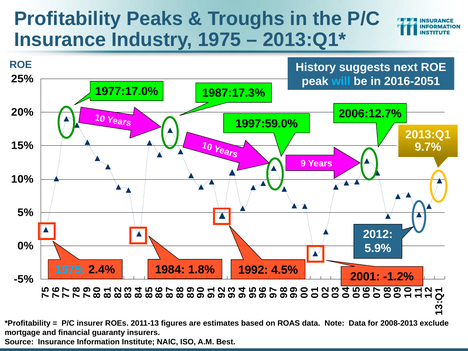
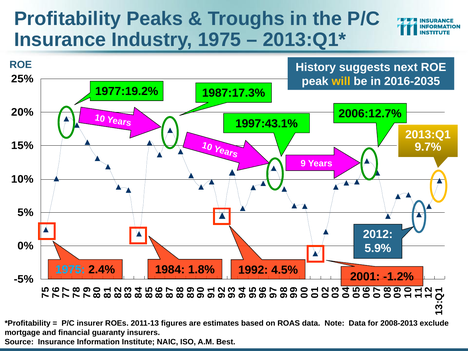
will colour: light blue -> yellow (341, 81)
2016-2051: 2016-2051 -> 2016-2035 (412, 81)
1977:17.0%: 1977:17.0% -> 1977:19.2% (127, 91)
1997:59.0%: 1997:59.0% -> 1997:43.1% (267, 124)
